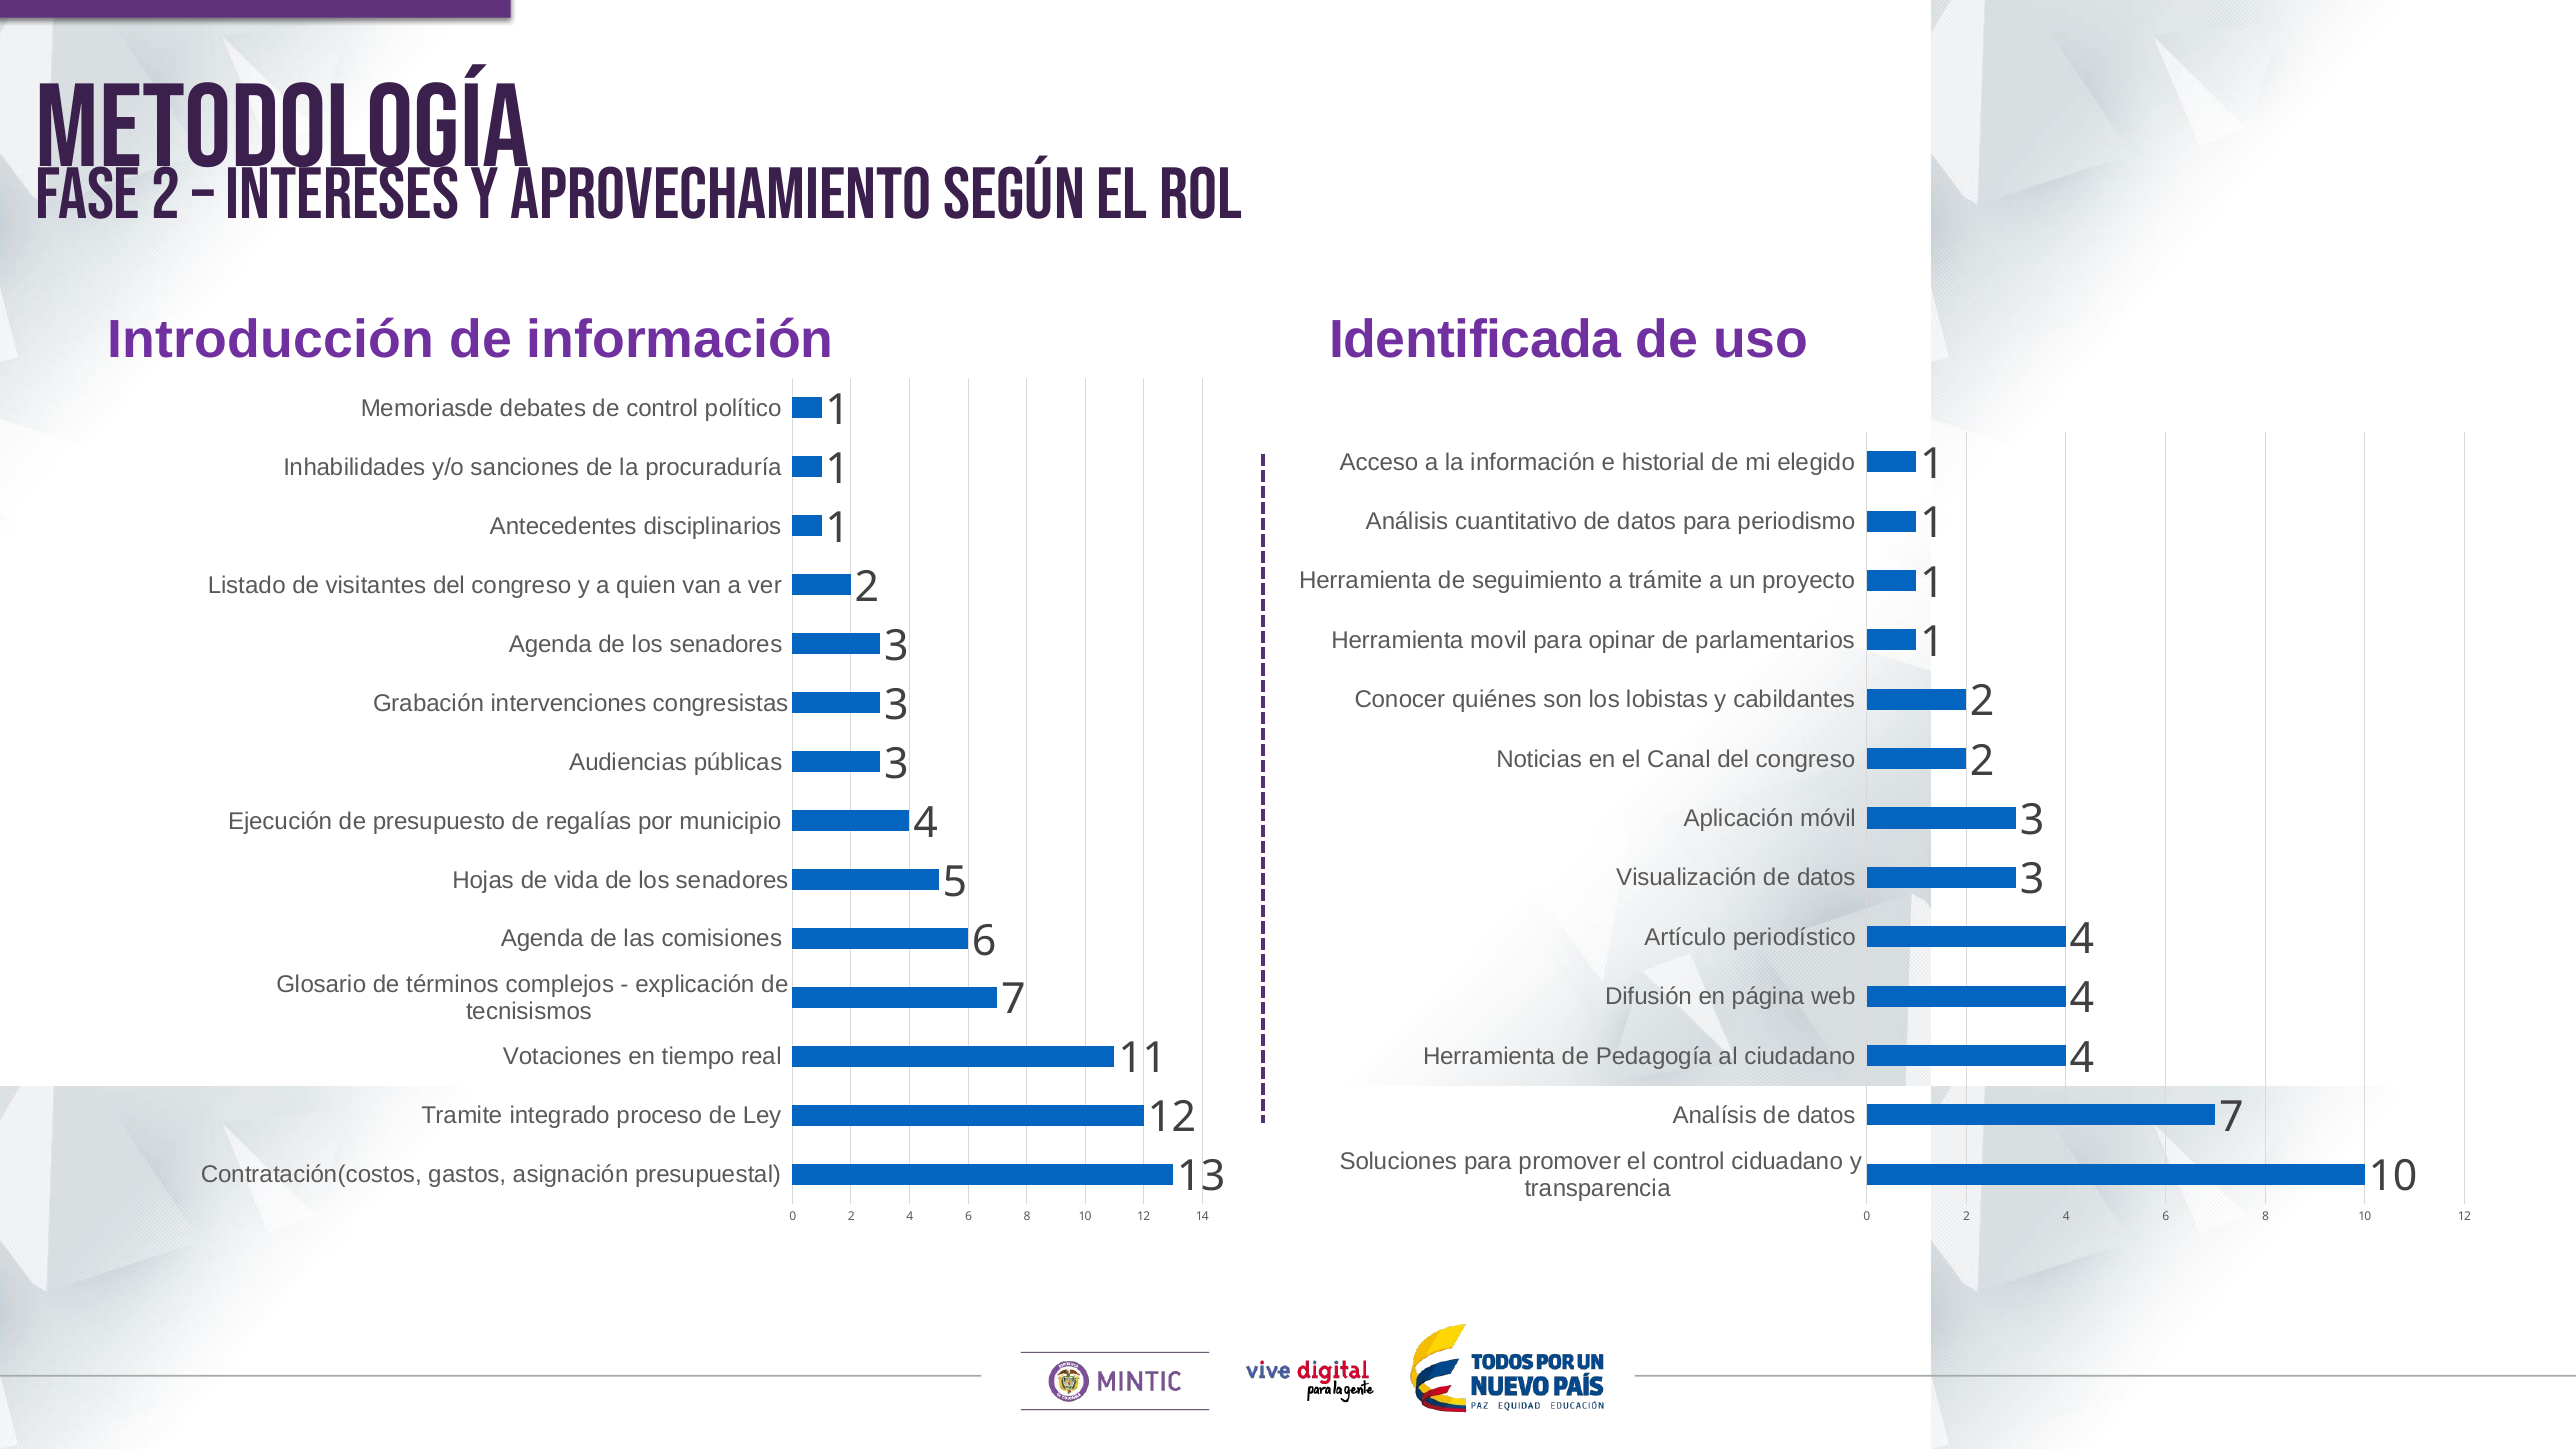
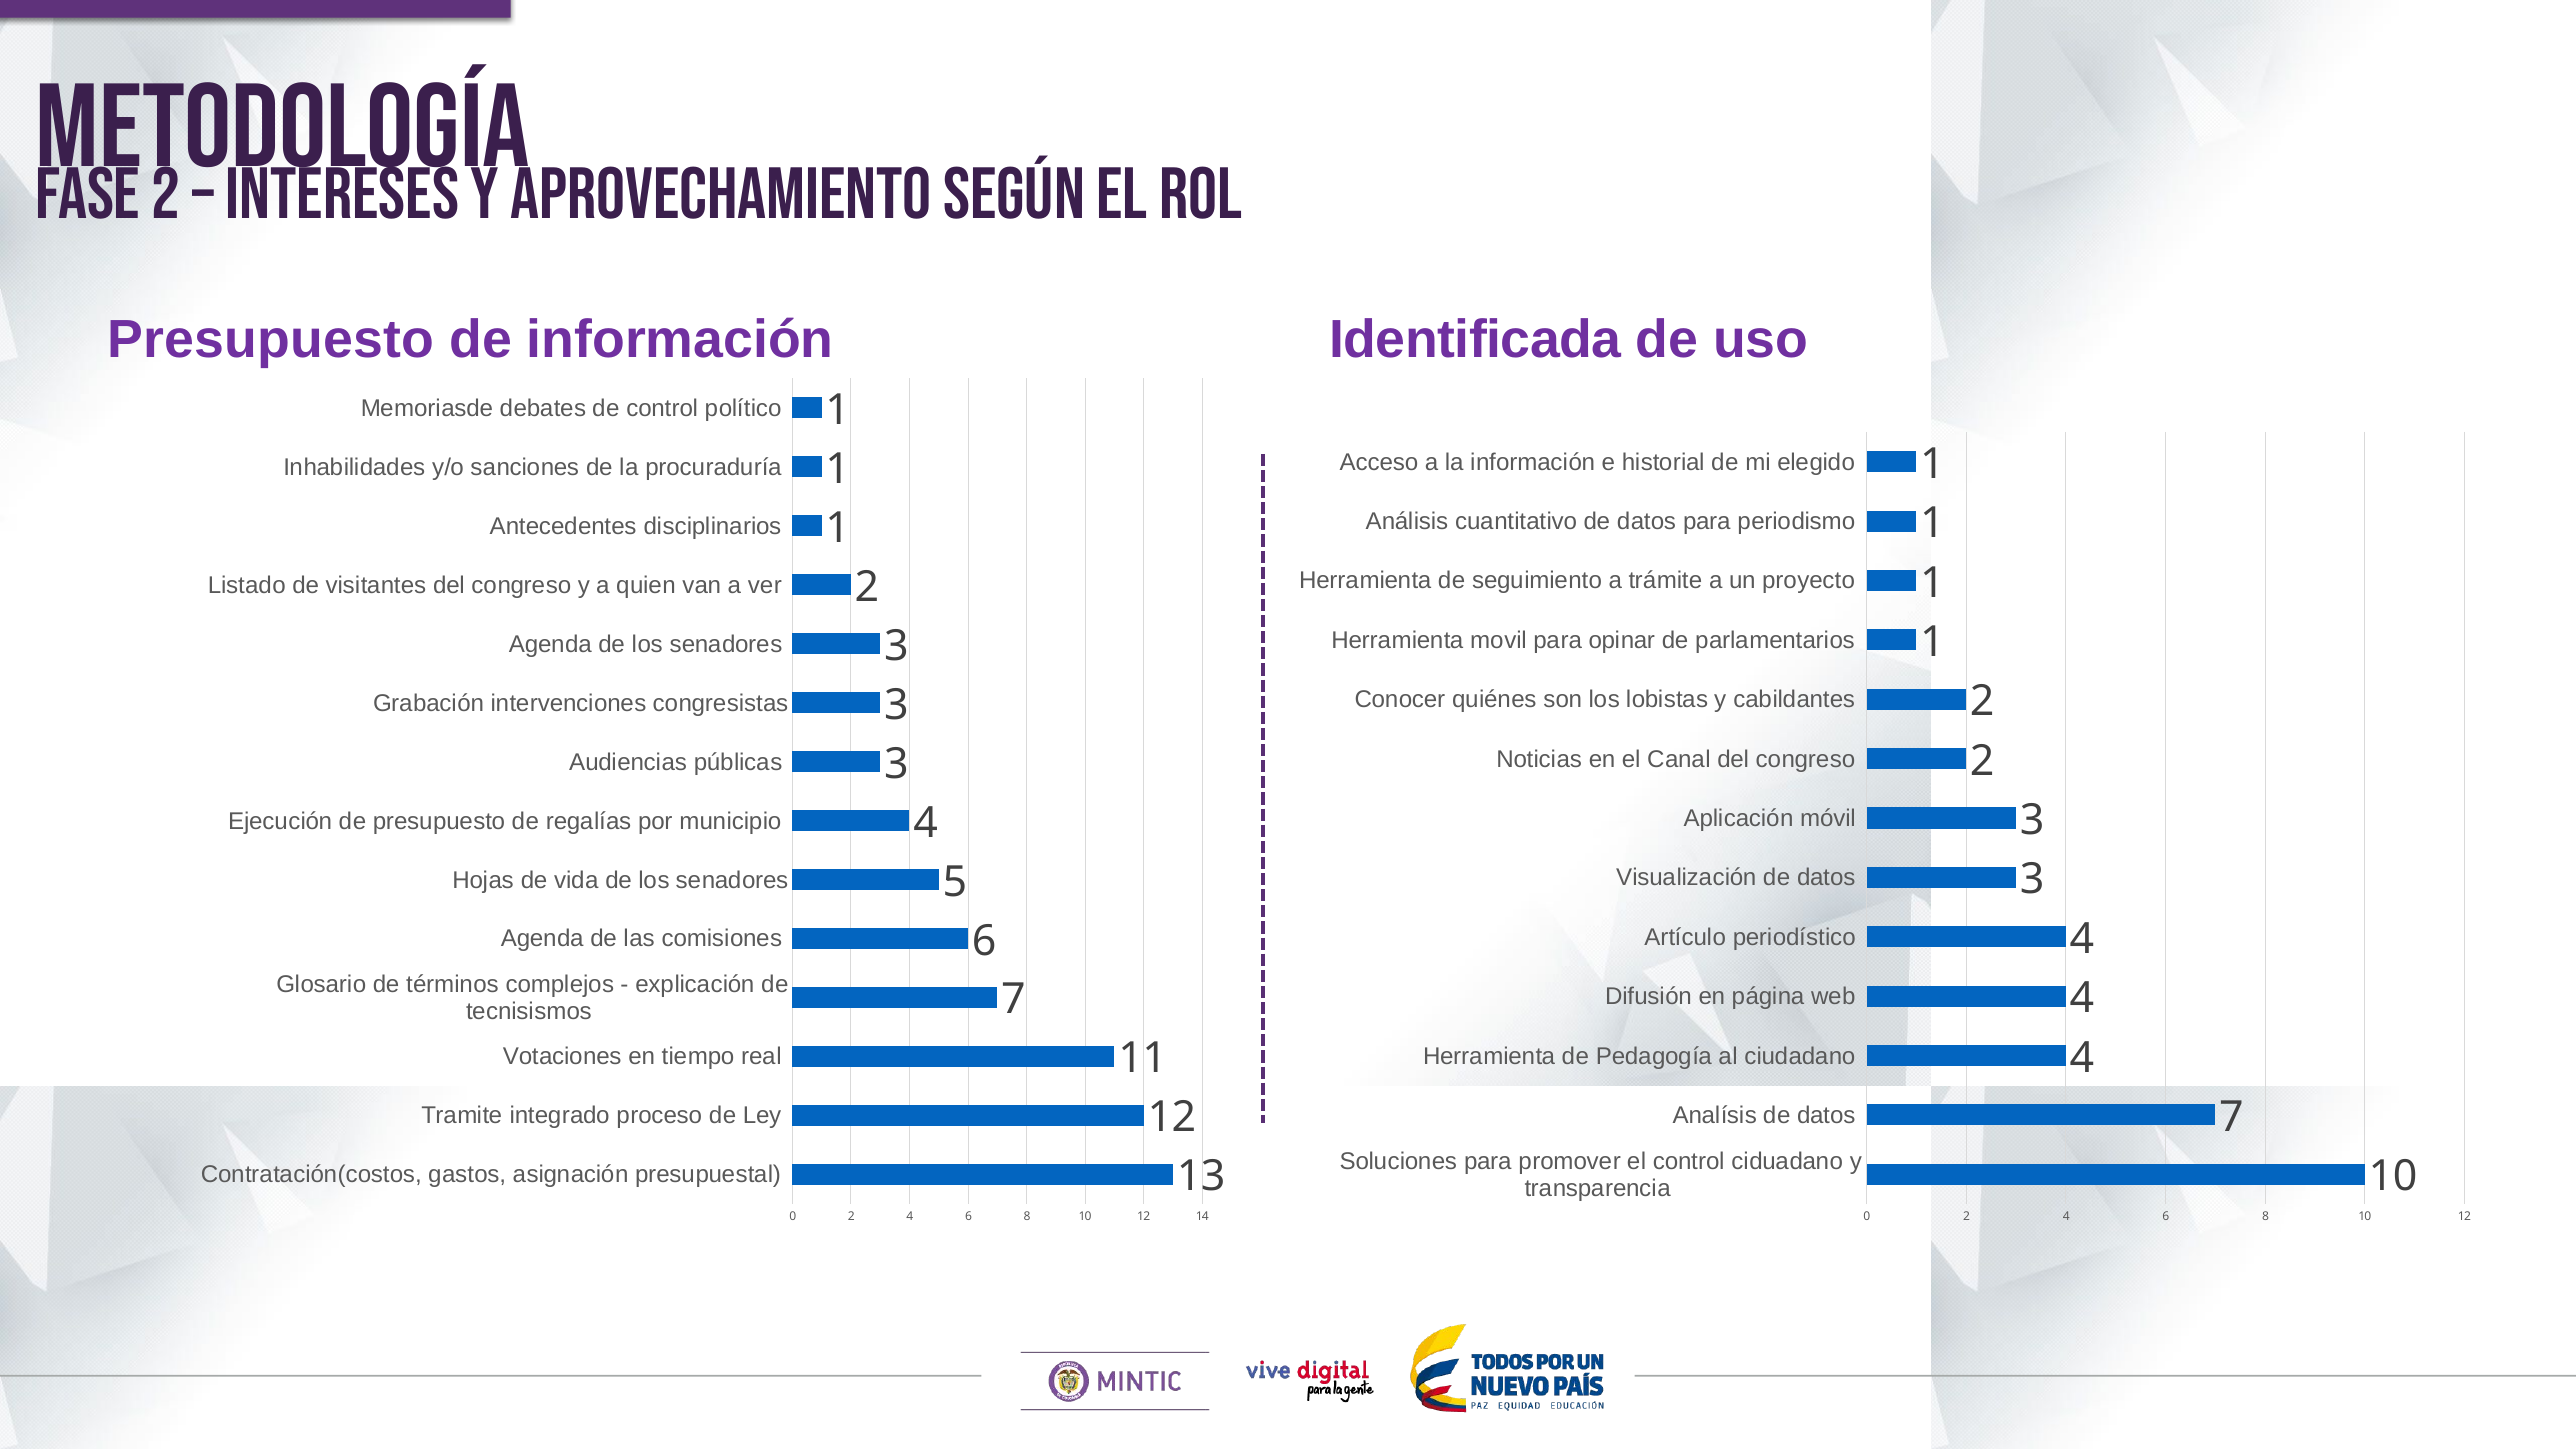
Introducción: Introducción -> Presupuesto (271, 340)
